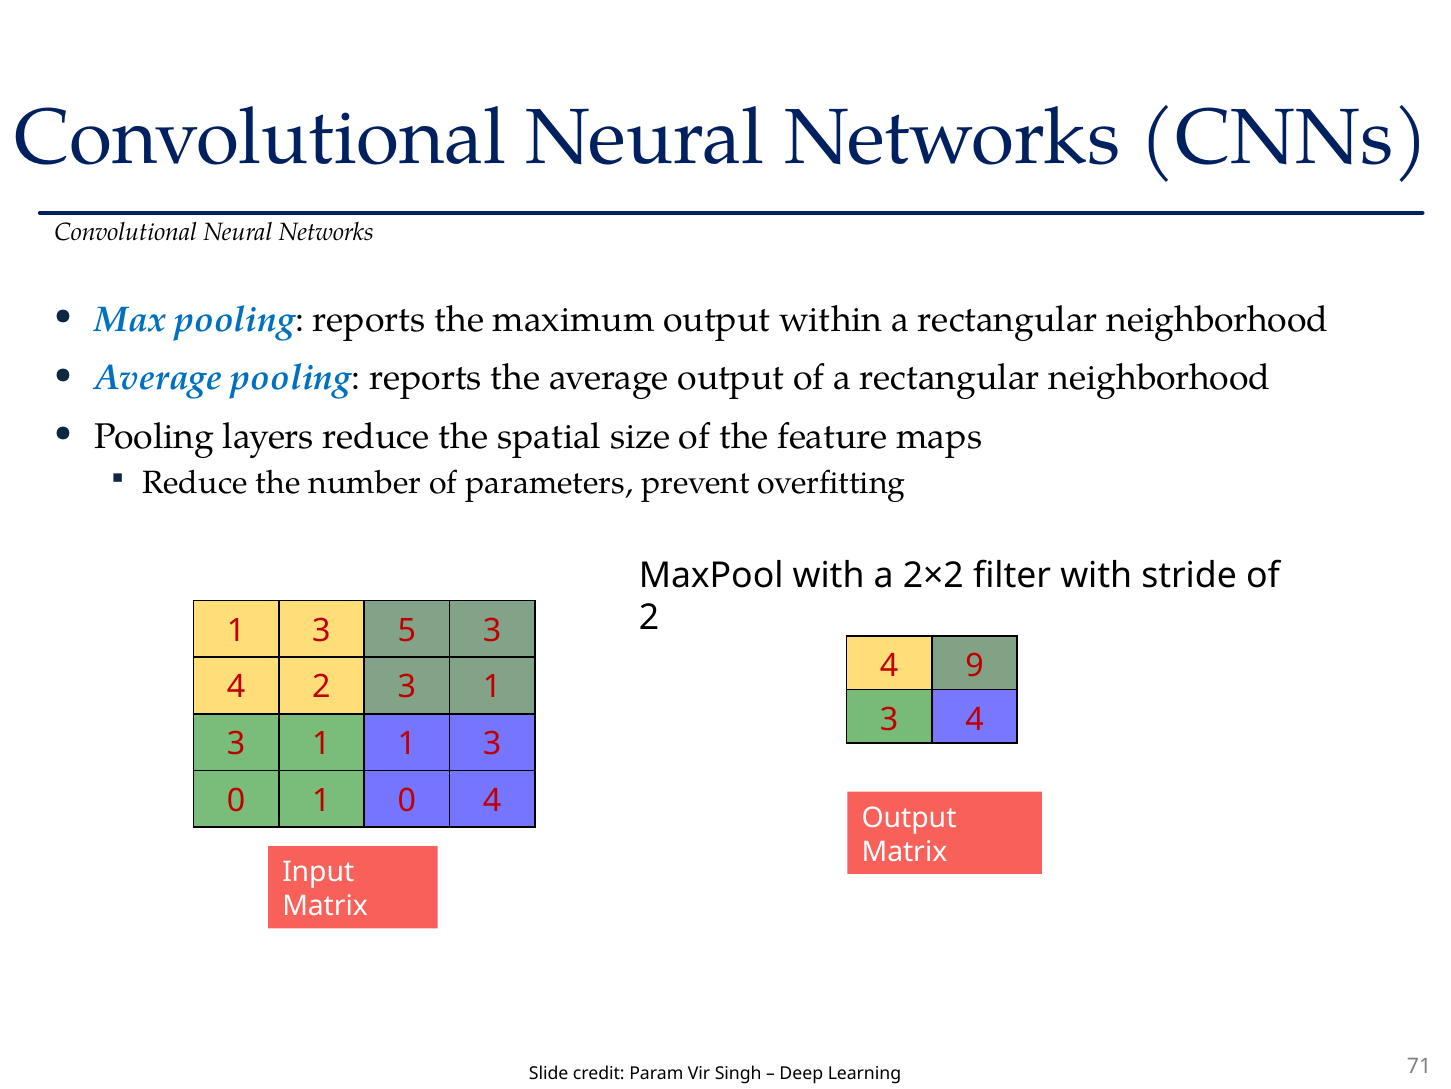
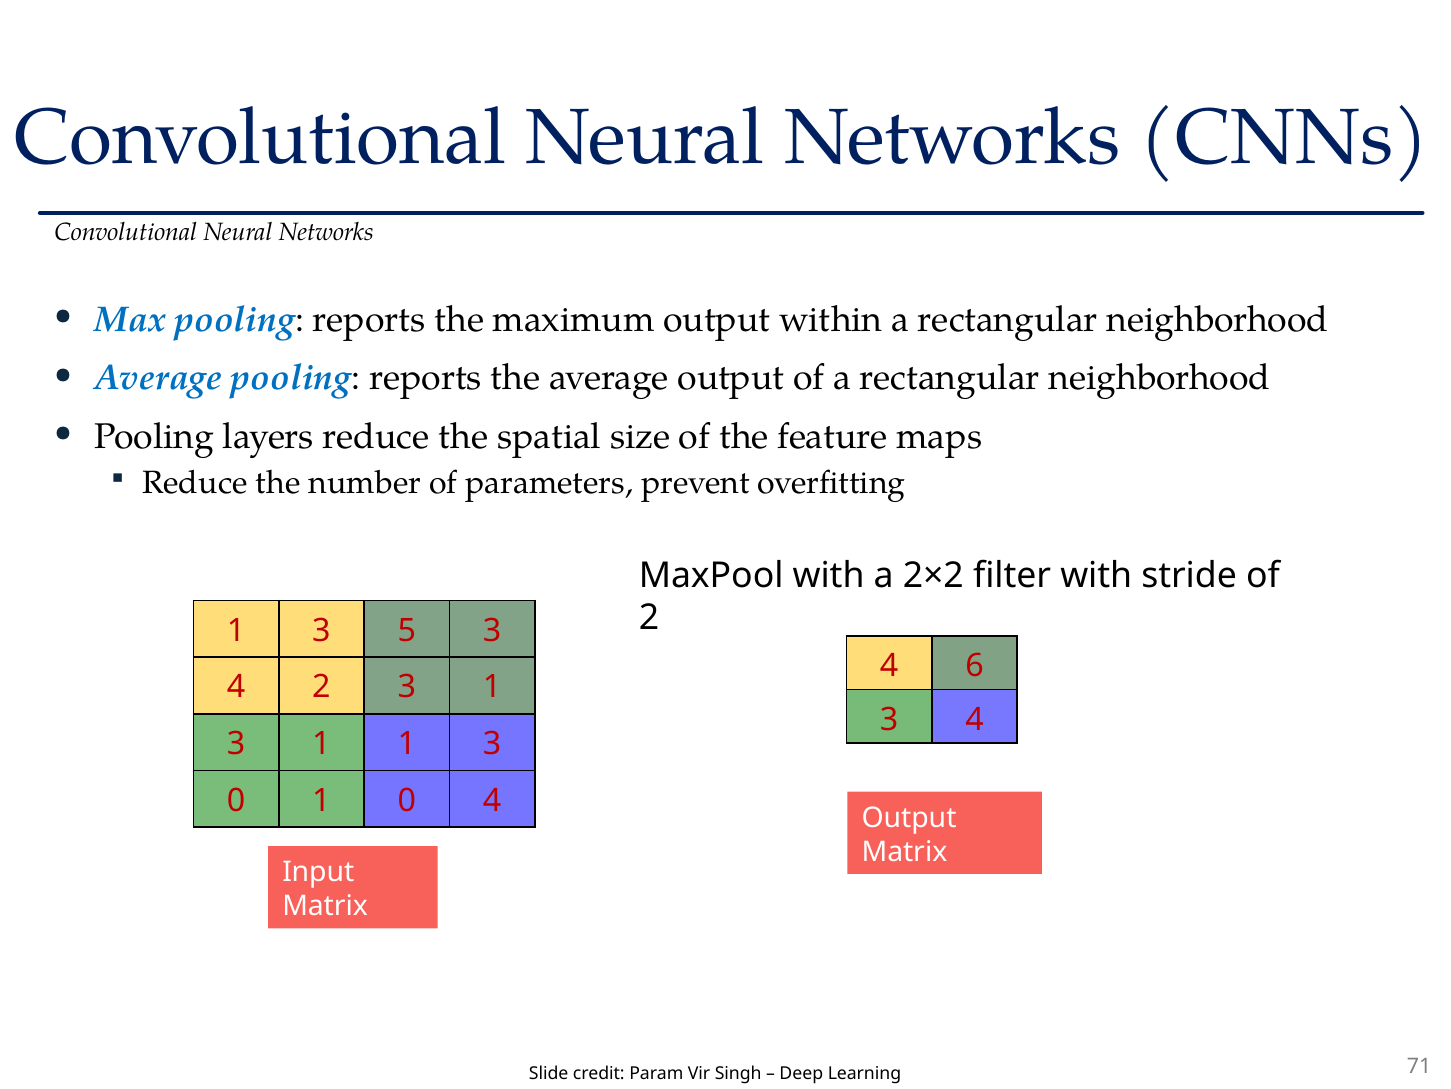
9: 9 -> 6 (975, 666)
